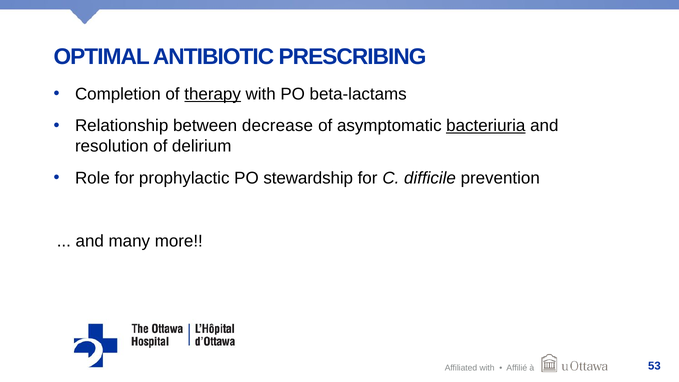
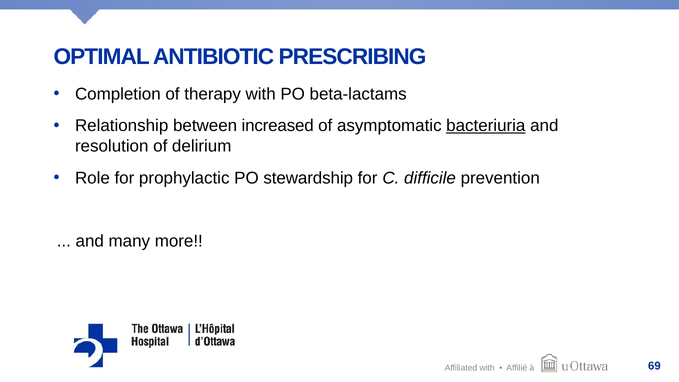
therapy underline: present -> none (213, 94)
decrease: decrease -> increased (278, 126)
53: 53 -> 69 (654, 366)
